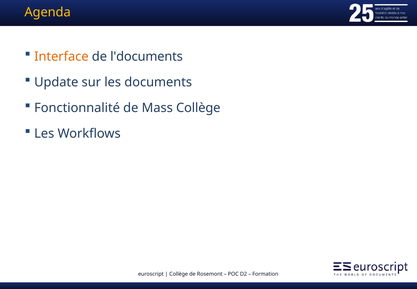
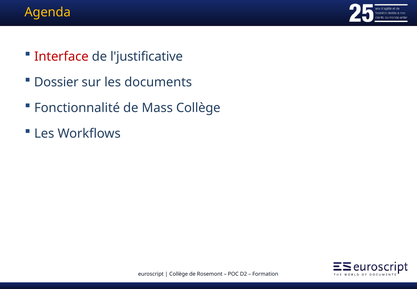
Interface colour: orange -> red (61, 56)
l'documents: l'documents -> l'justificative (147, 56)
Update: Update -> Dossier (56, 82)
